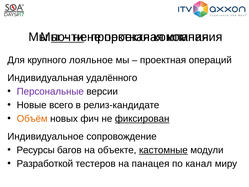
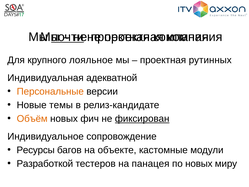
операций: операций -> рутинных (210, 60)
удалённого: удалённого -> адекватной (112, 78)
Персональные colour: purple -> orange (50, 91)
всего: всего -> темы (61, 105)
кастомные underline: present -> none (163, 150)
по канал: канал -> новых (199, 163)
